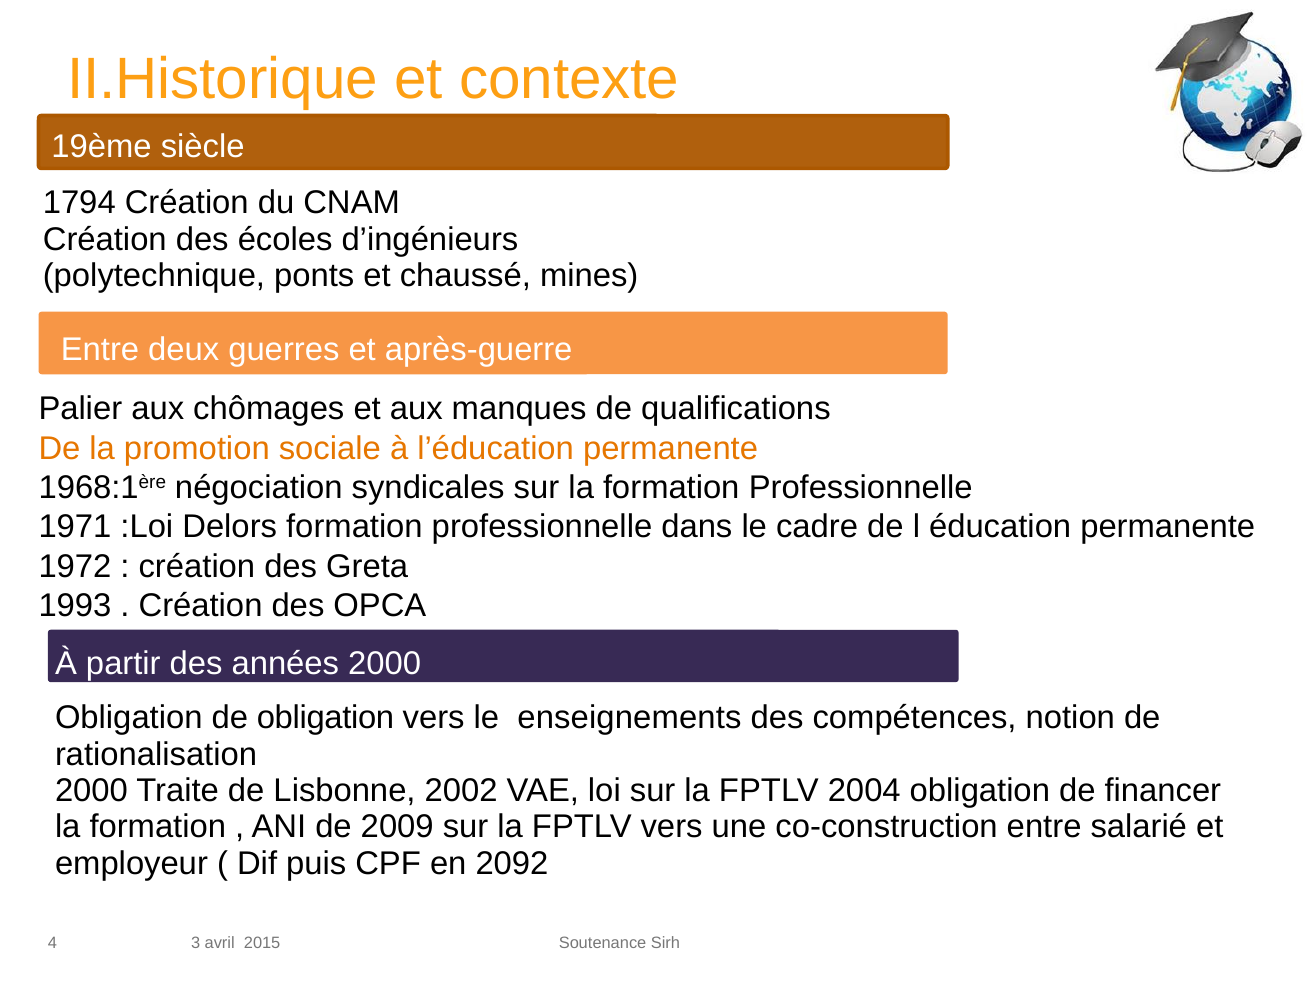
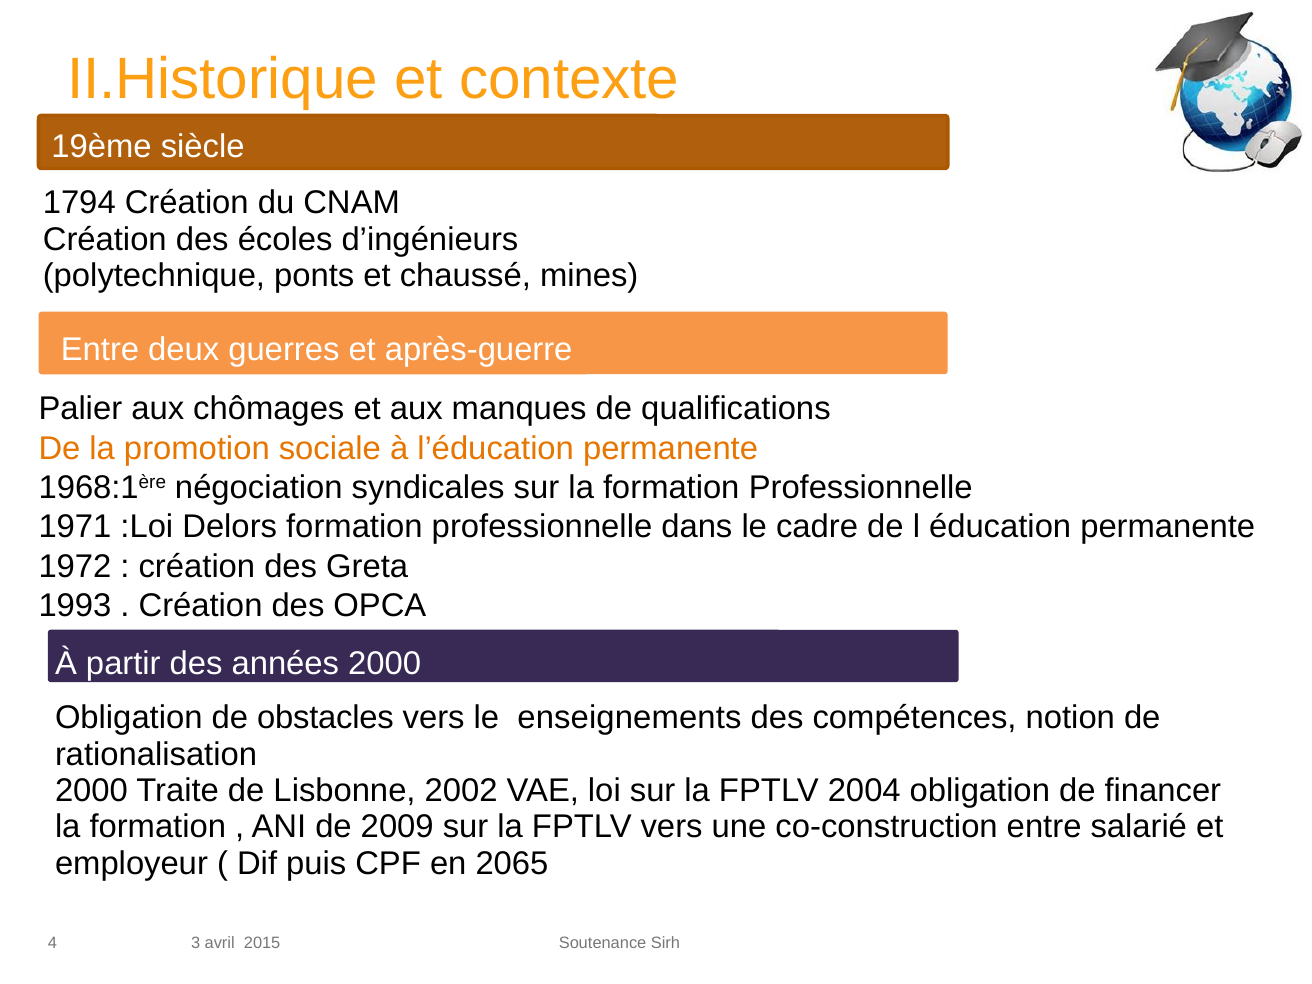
de obligation: obligation -> obstacles (325, 718)
2092: 2092 -> 2065 (512, 864)
